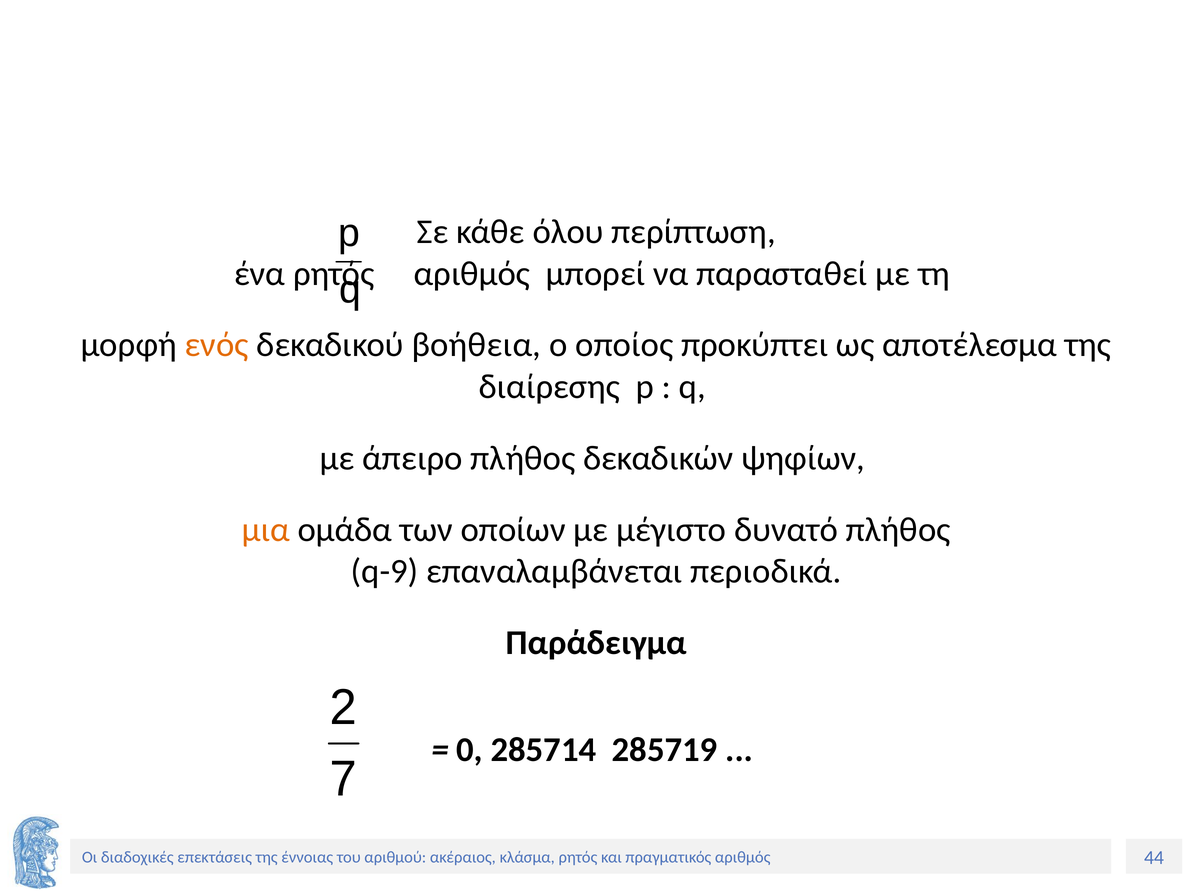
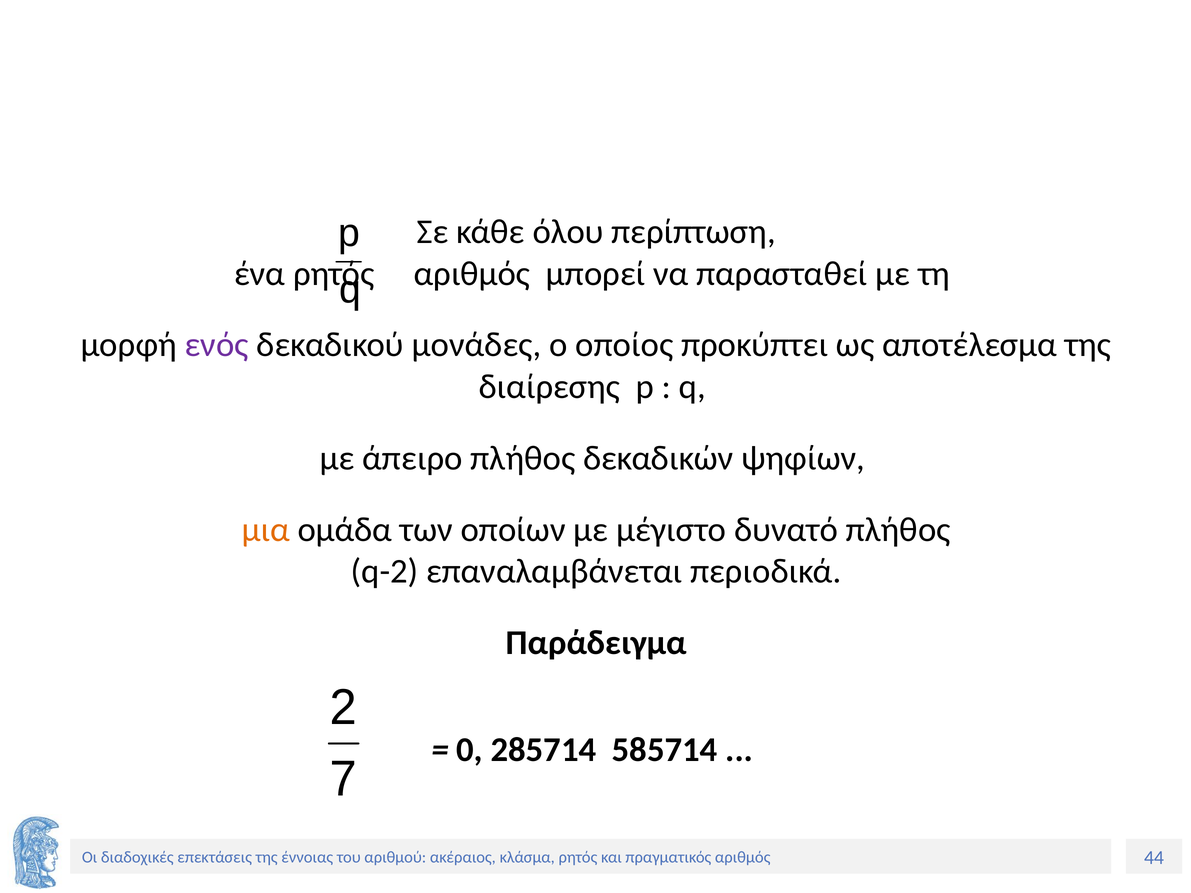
ενός colour: orange -> purple (217, 345)
βοήθεια: βοήθεια -> μονάδες (477, 345)
q-9: q-9 -> q-2 (385, 571)
285719: 285719 -> 585714 (665, 750)
